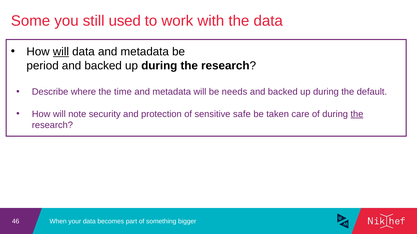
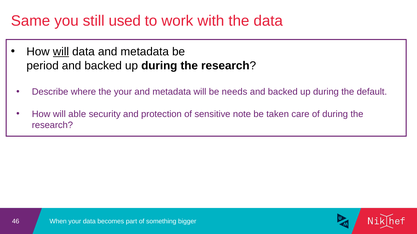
Some: Some -> Same (31, 21)
the time: time -> your (123, 92)
note: note -> able (77, 114)
safe: safe -> note (242, 114)
the underline: present -> none (357, 114)
